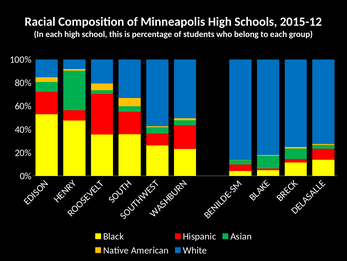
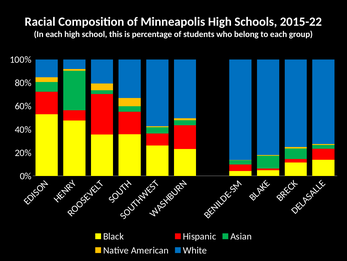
2015-12: 2015-12 -> 2015-22 (301, 22)
